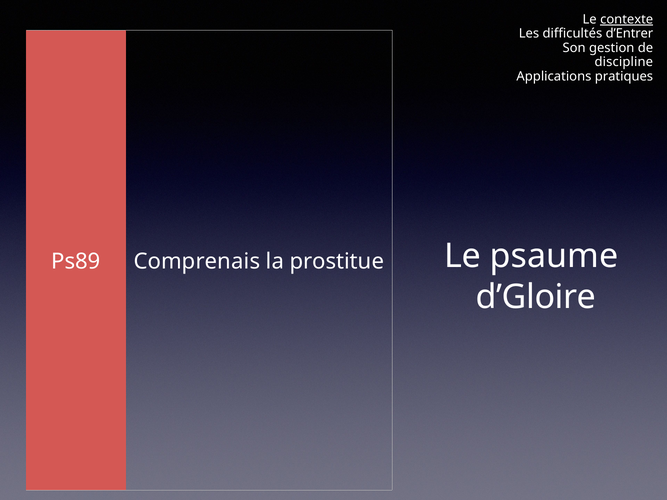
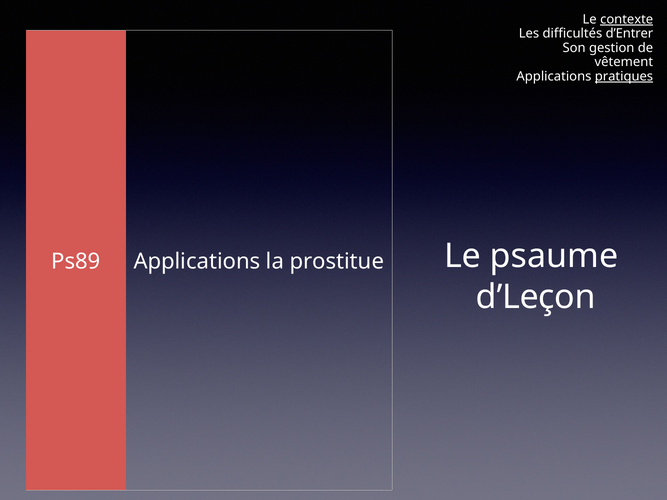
discipline: discipline -> vêtement (624, 62)
pratiques underline: none -> present (624, 76)
Ps89 Comprenais: Comprenais -> Applications (197, 261)
d’Gloire: d’Gloire -> d’Leçon (536, 297)
